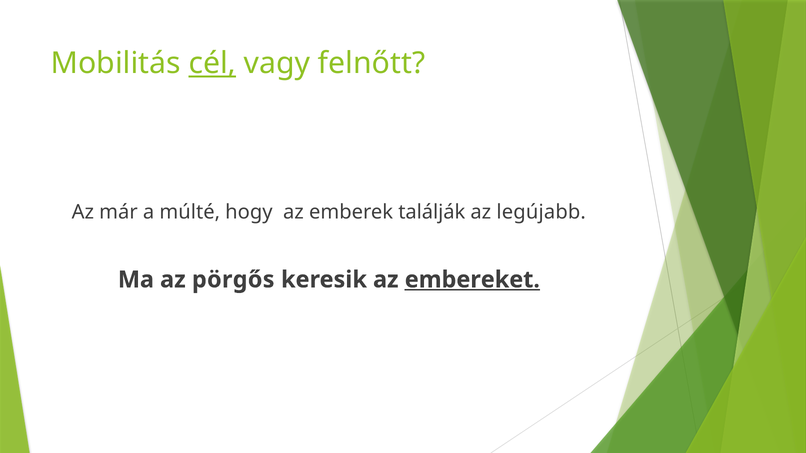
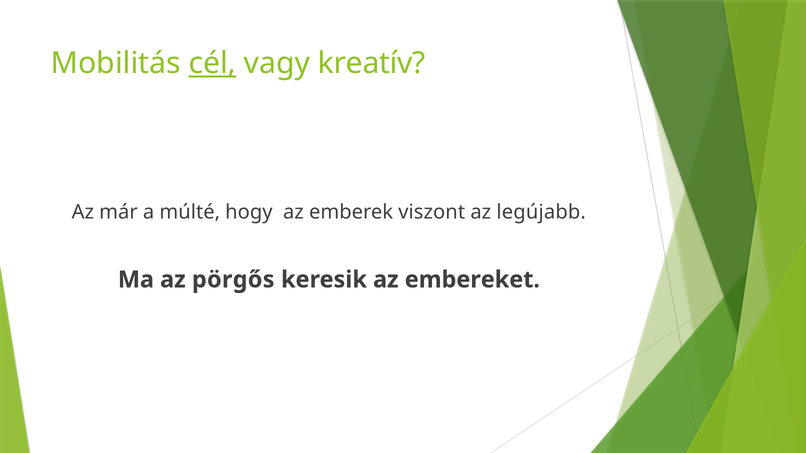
felnőtt: felnőtt -> kreatív (372, 64)
találják: találják -> viszont (432, 212)
embereket underline: present -> none (472, 280)
